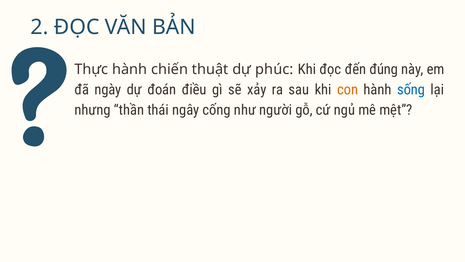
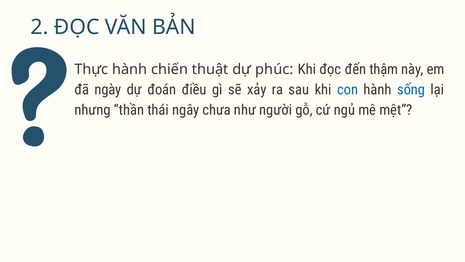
đúng: đúng -> thậm (384, 69)
con colour: orange -> blue (348, 90)
cống: cống -> chưa (217, 110)
